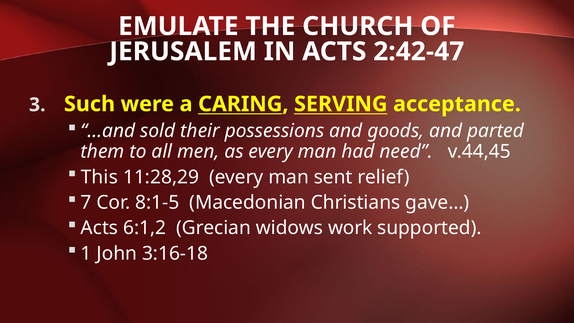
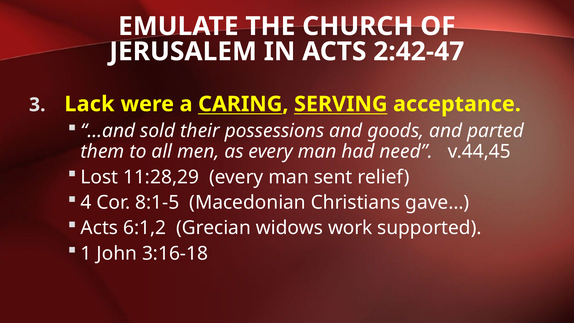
Such: Such -> Lack (89, 104)
This: This -> Lost (99, 177)
7: 7 -> 4 (86, 202)
